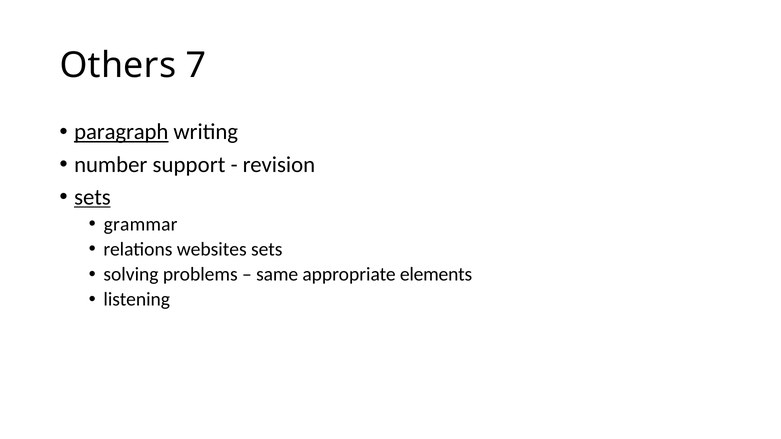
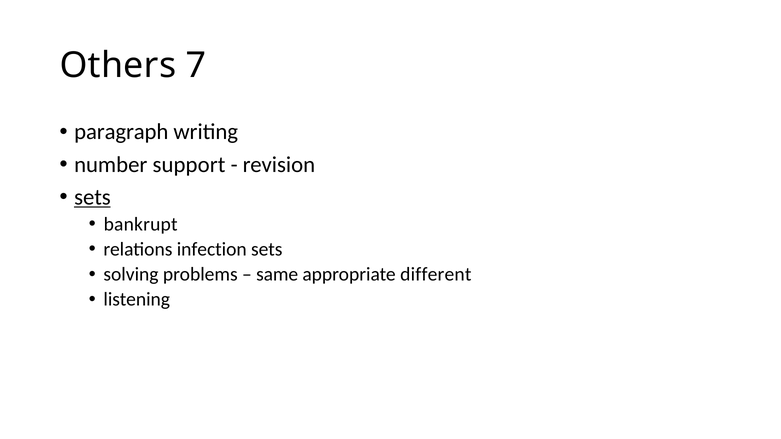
paragraph underline: present -> none (121, 132)
grammar: grammar -> bankrupt (141, 224)
websites: websites -> infection (212, 249)
elements: elements -> different (436, 275)
